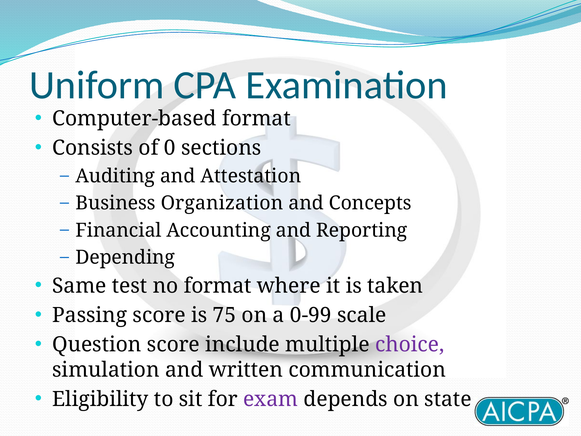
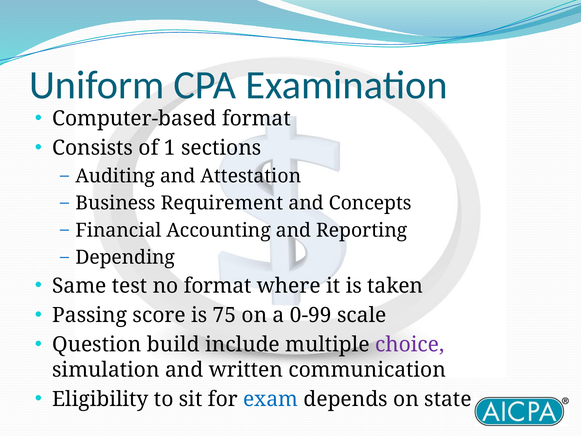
0: 0 -> 1 (170, 148)
Organization: Organization -> Requirement (222, 203)
Question score: score -> build (173, 344)
exam colour: purple -> blue (271, 399)
